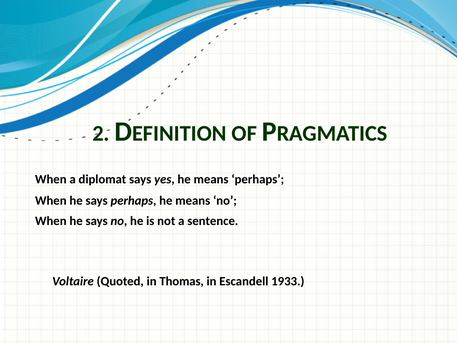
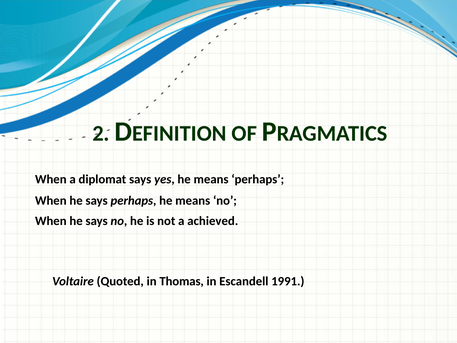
sentence: sentence -> achieved (213, 221)
1933: 1933 -> 1991 (288, 281)
